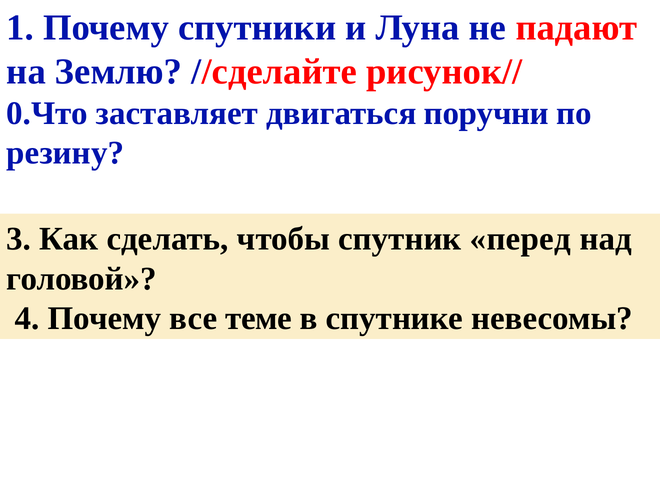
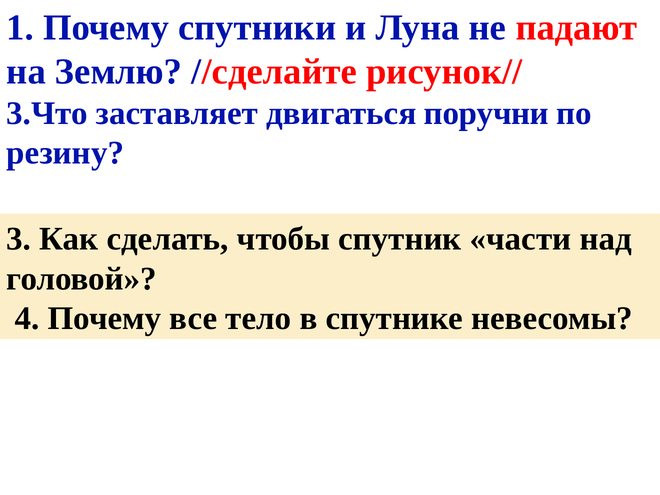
0.Что: 0.Что -> 3.Что (47, 113)
перед: перед -> части (520, 239)
теме: теме -> тело (258, 318)
